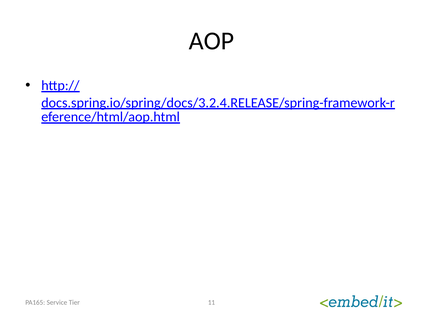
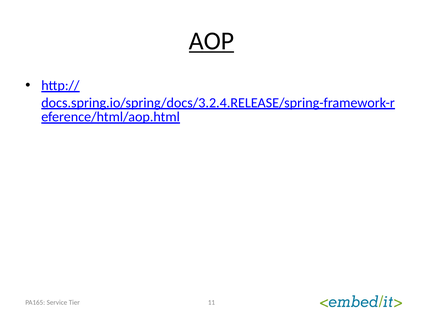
AOP underline: none -> present (212, 41)
